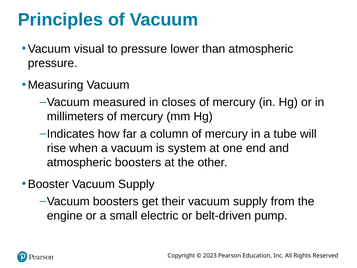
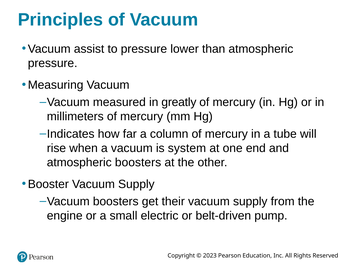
visual: visual -> assist (89, 49)
closes: closes -> greatly (179, 102)
